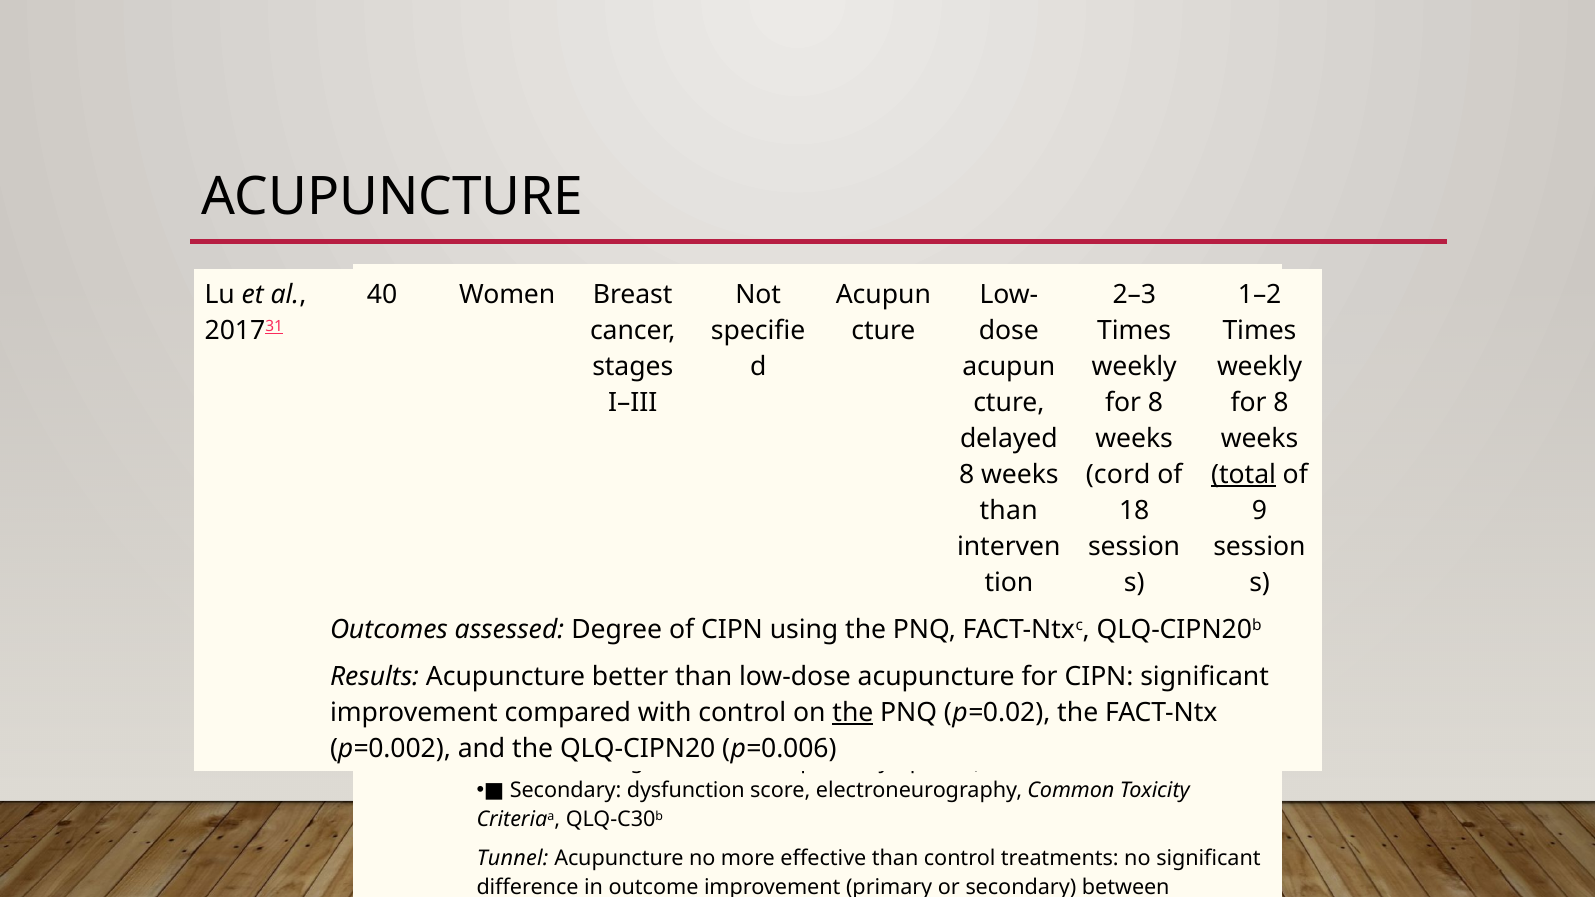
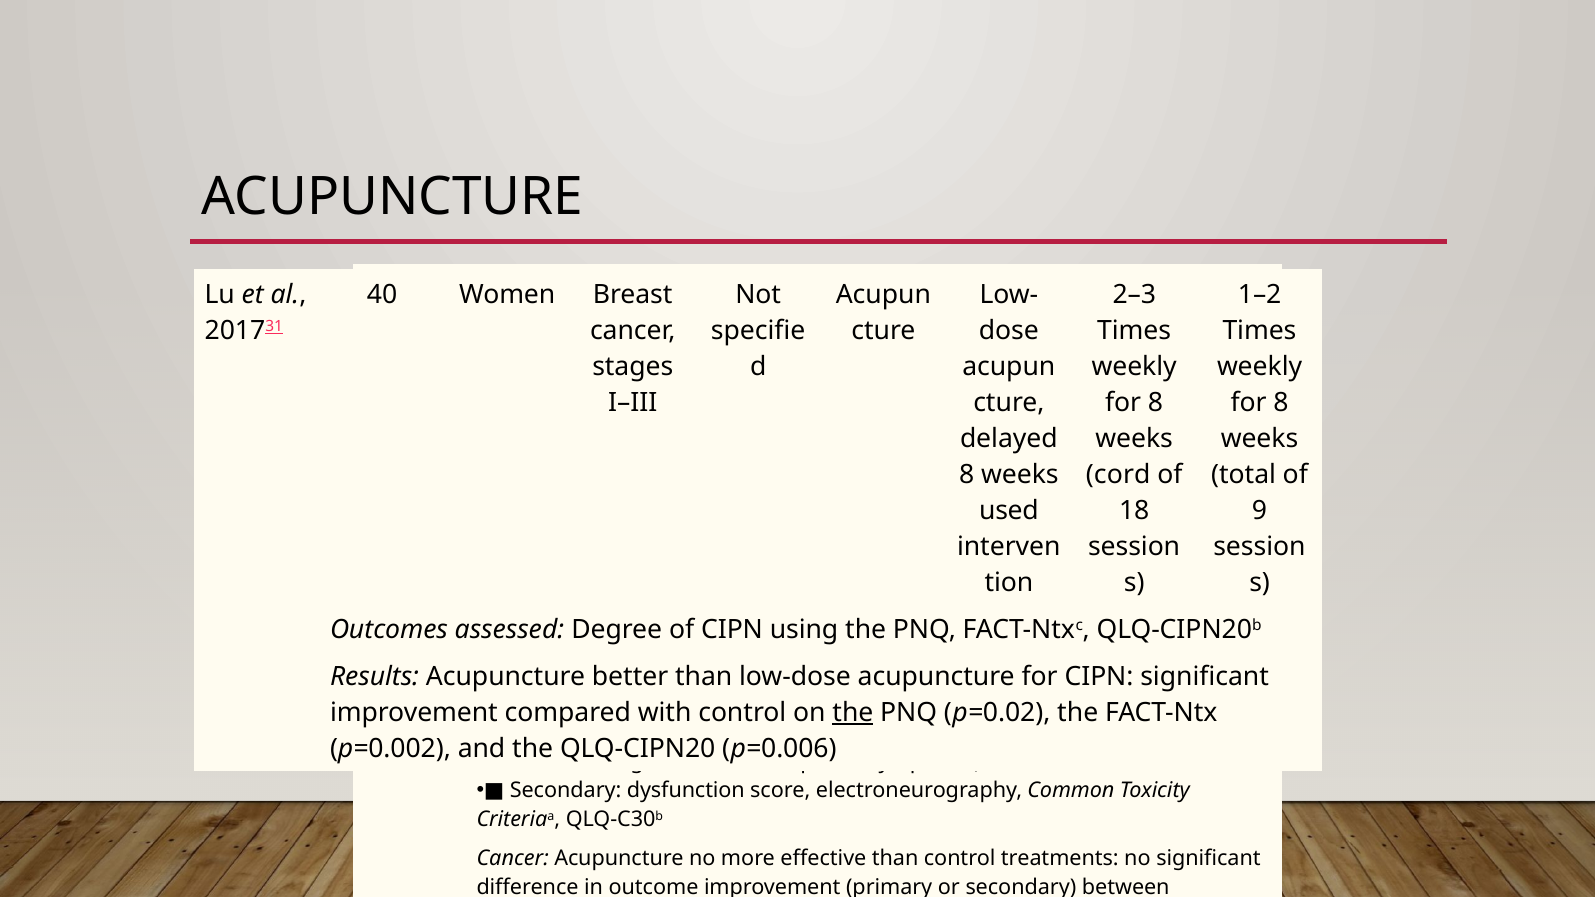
total underline: present -> none (1244, 475)
than: than -> used (1009, 511)
Tunnel: Tunnel -> Cancer (513, 858)
